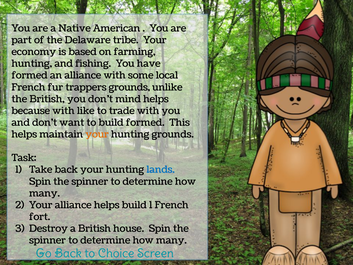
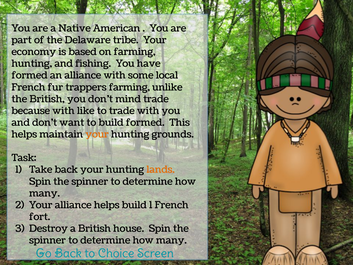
trappers grounds: grounds -> farming (129, 87)
mind helps: helps -> trade (156, 99)
lands colour: blue -> orange (161, 170)
